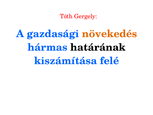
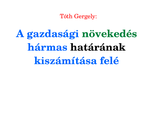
növekedés colour: orange -> green (110, 34)
